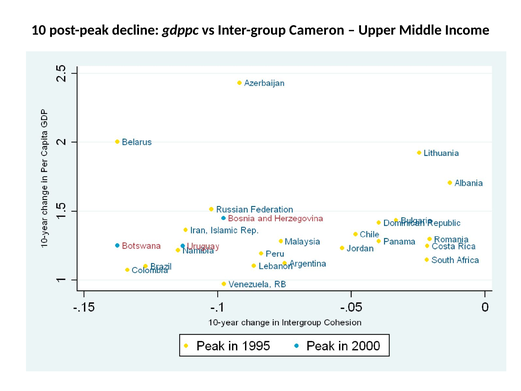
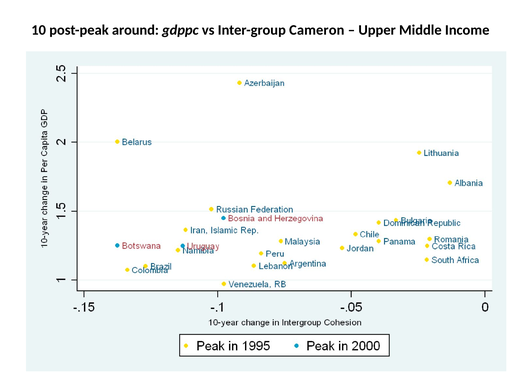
decline: decline -> around (135, 30)
